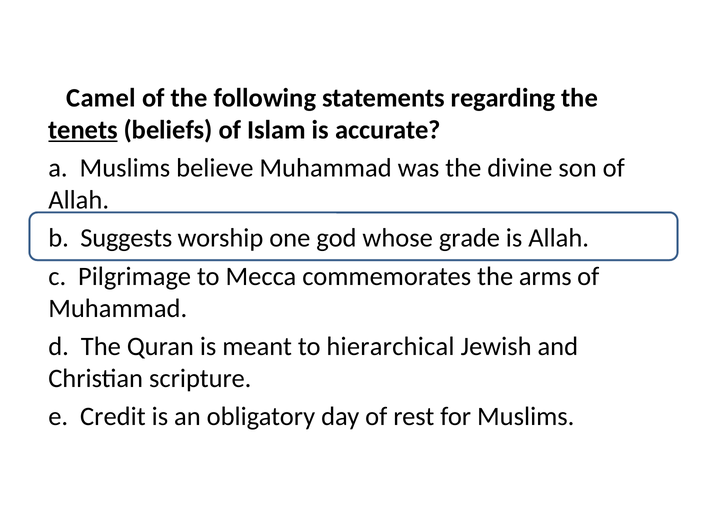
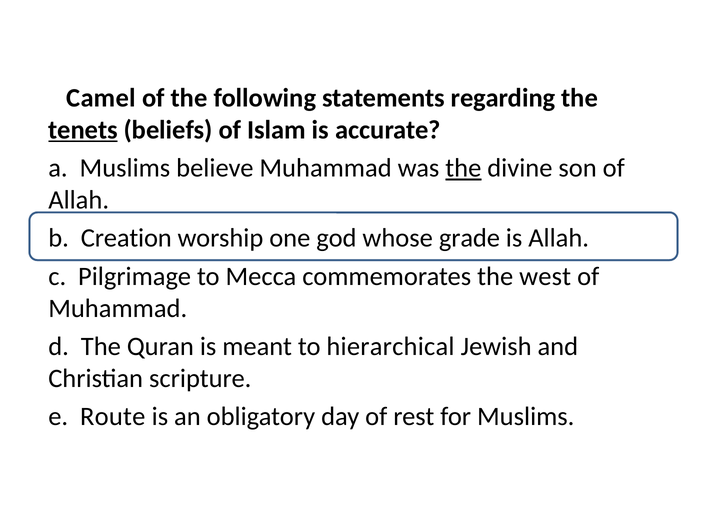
the underline: none -> present (463, 168)
Suggests: Suggests -> Creation (126, 238)
arms: arms -> west (545, 276)
Credit: Credit -> Route (113, 416)
